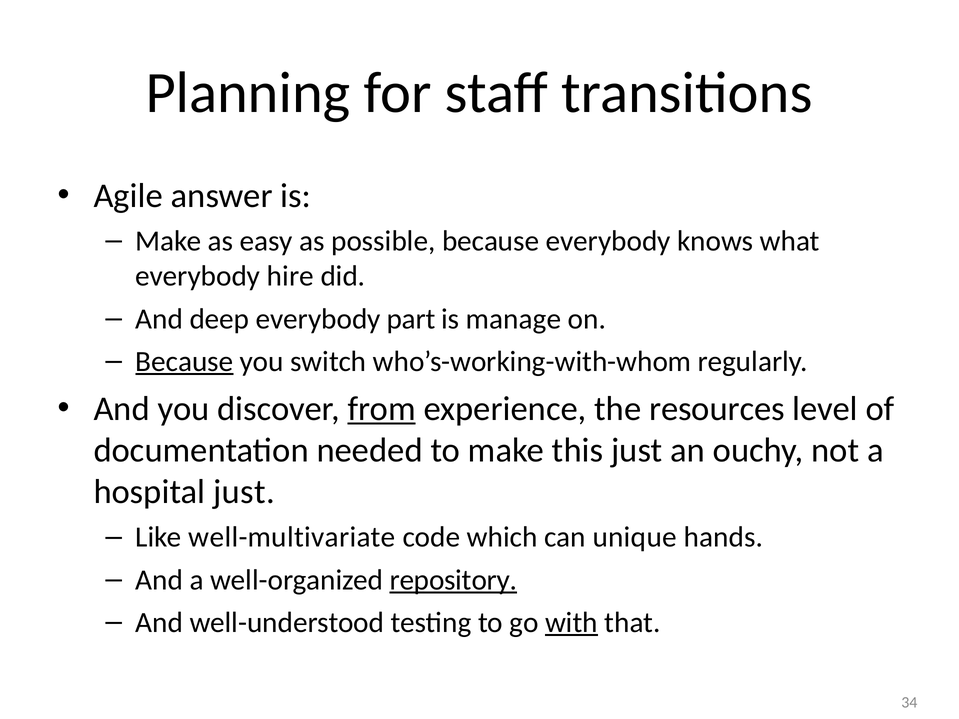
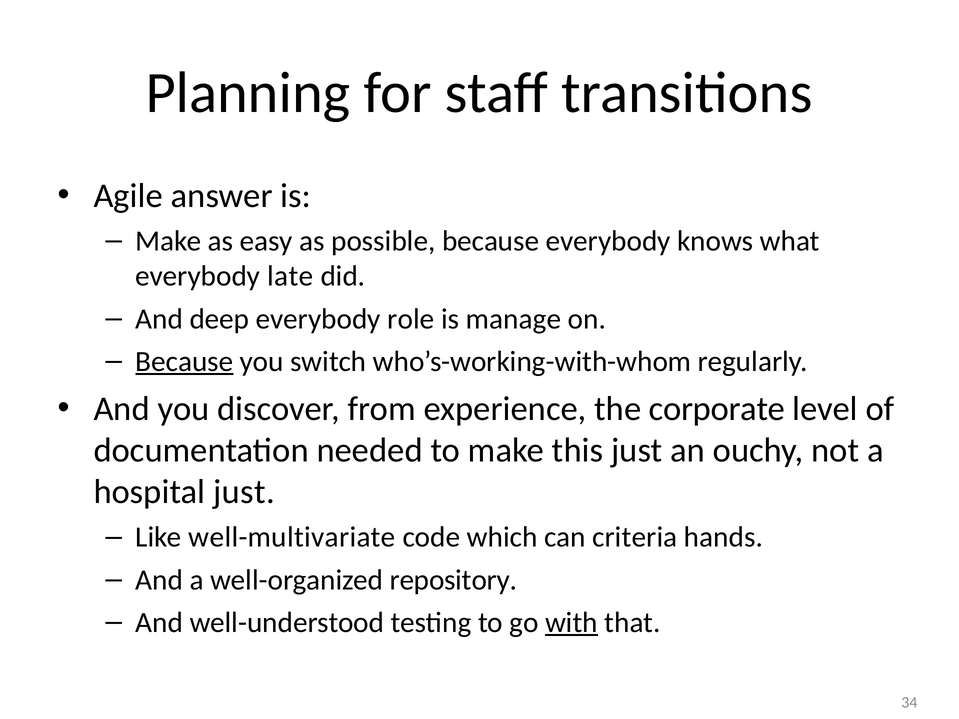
hire: hire -> late (290, 276)
part: part -> role (411, 319)
from underline: present -> none (382, 409)
resources: resources -> corporate (717, 409)
unique: unique -> criteria (635, 537)
repository underline: present -> none (453, 580)
